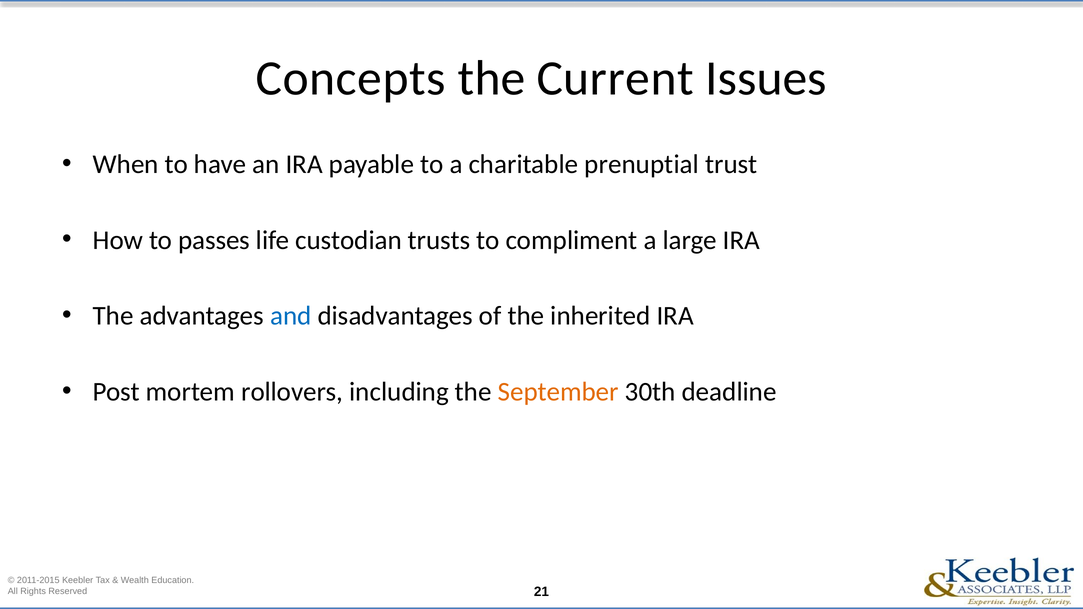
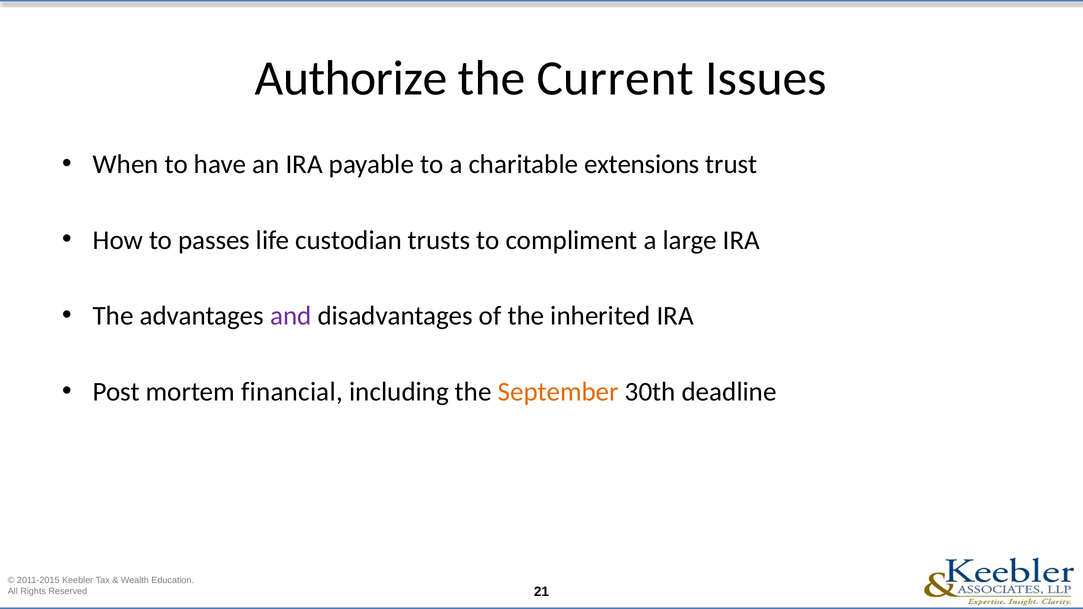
Concepts: Concepts -> Authorize (351, 79)
prenuptial: prenuptial -> extensions (642, 164)
and colour: blue -> purple (291, 316)
rollovers: rollovers -> financial (292, 392)
